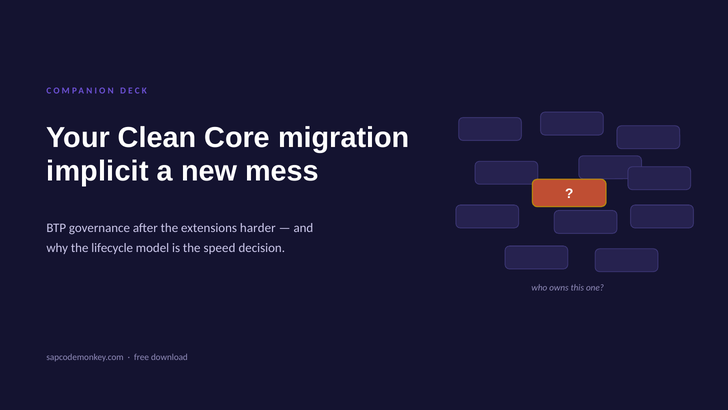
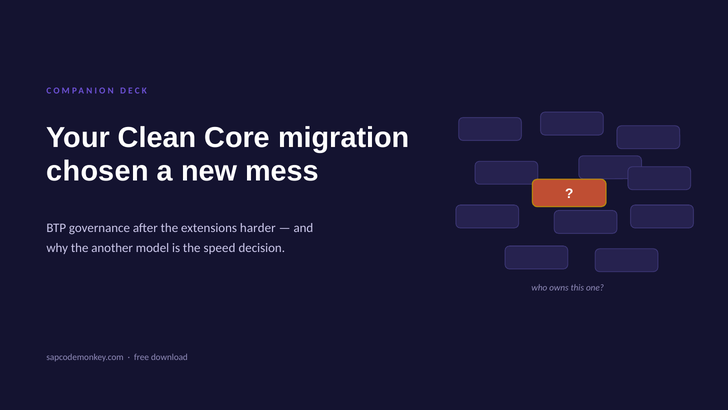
implicit: implicit -> chosen (98, 171)
lifecycle: lifecycle -> another (112, 248)
